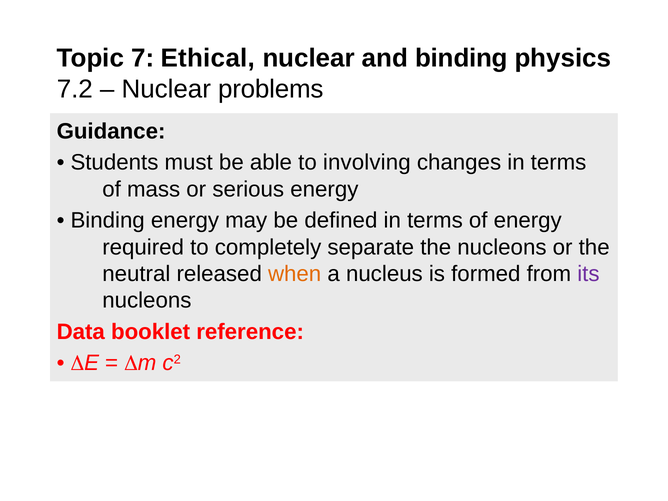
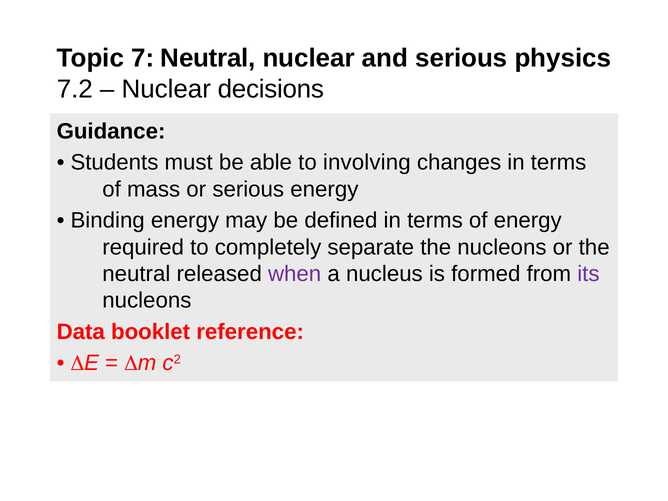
7 Ethical: Ethical -> Neutral (208, 58)
and binding: binding -> serious (461, 58)
problems: problems -> decisions (271, 89)
when colour: orange -> purple (295, 274)
